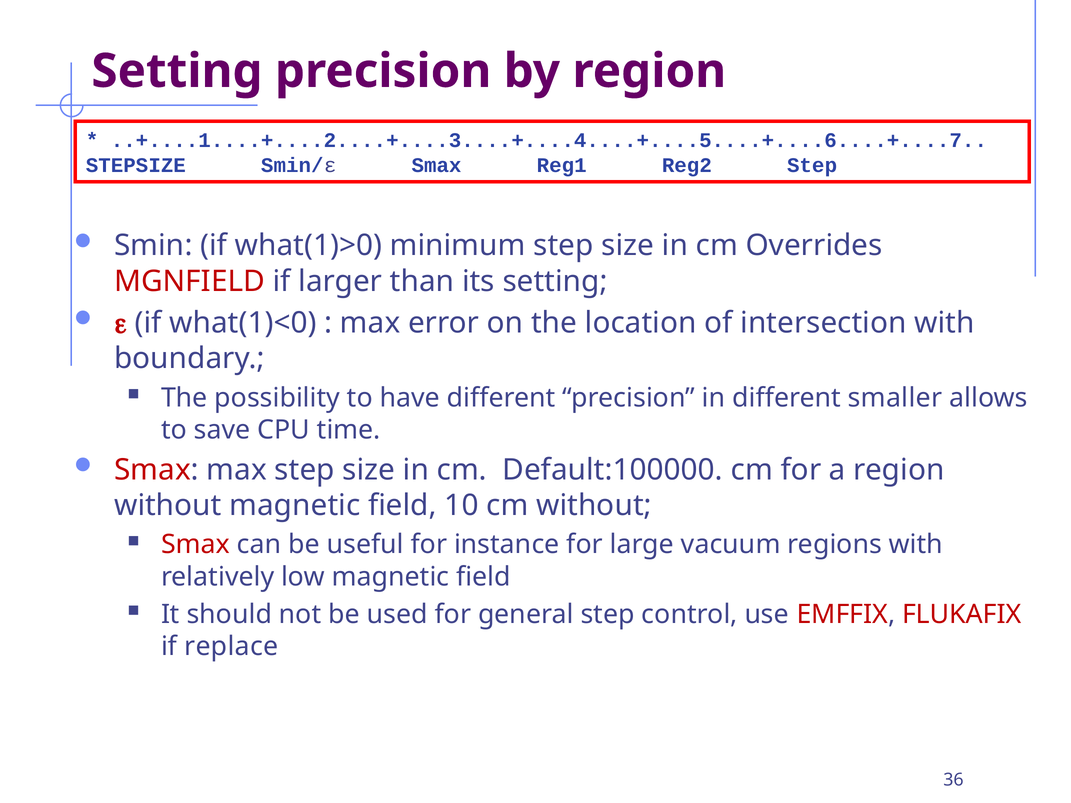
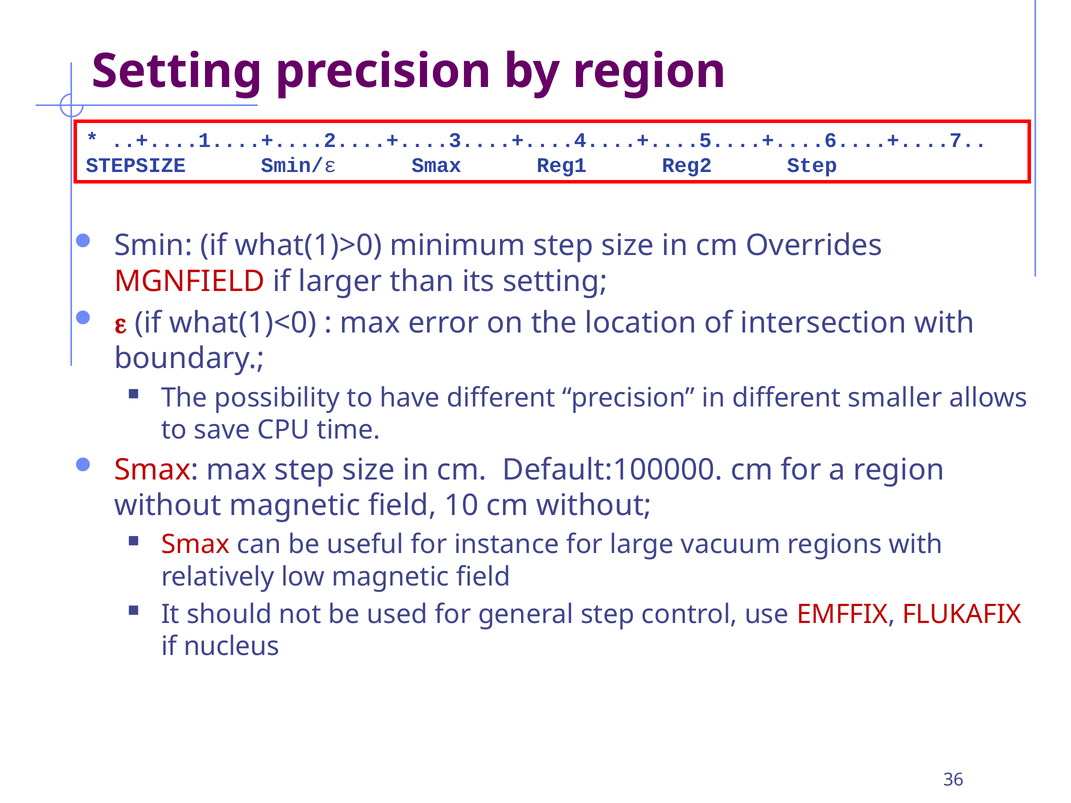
replace: replace -> nucleus (232, 647)
